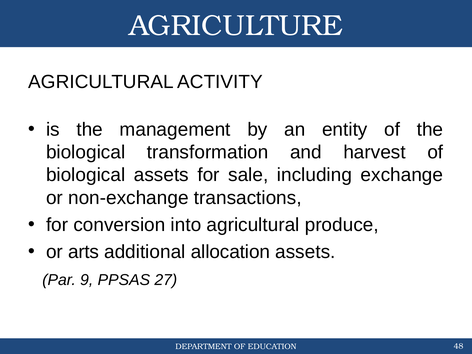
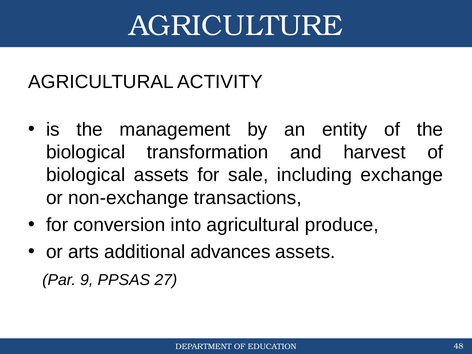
allocation: allocation -> advances (231, 252)
